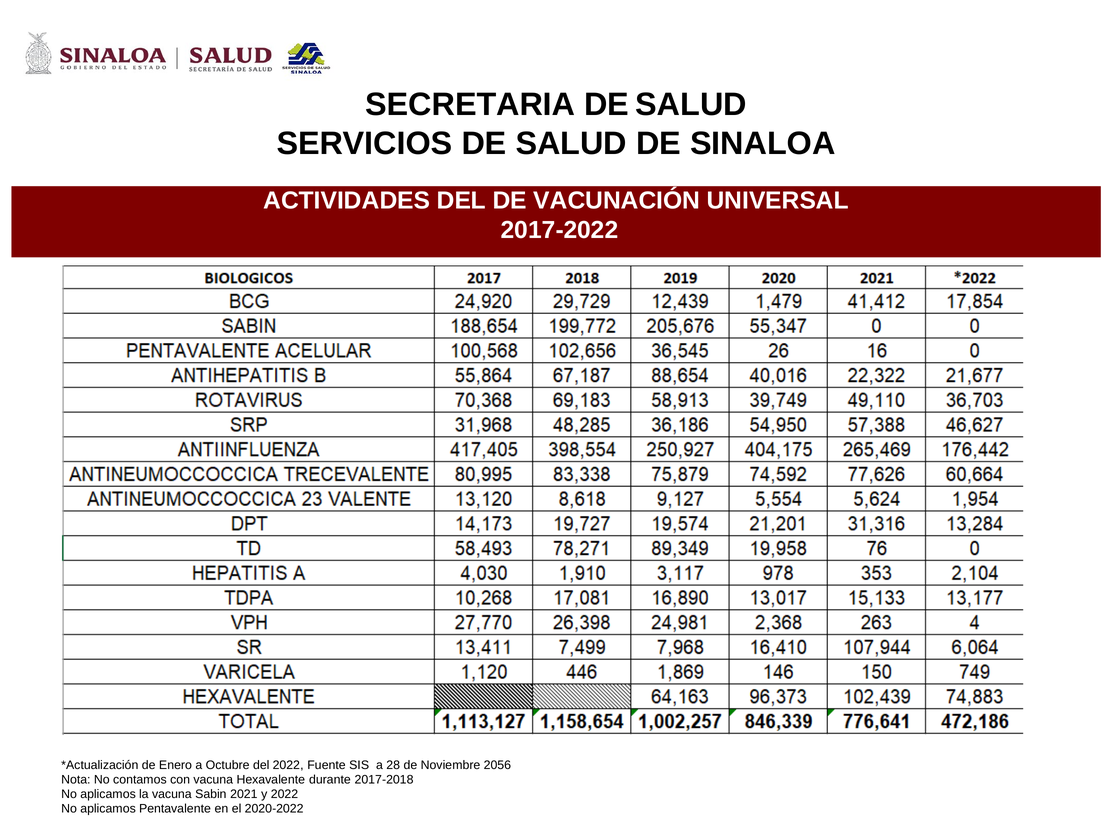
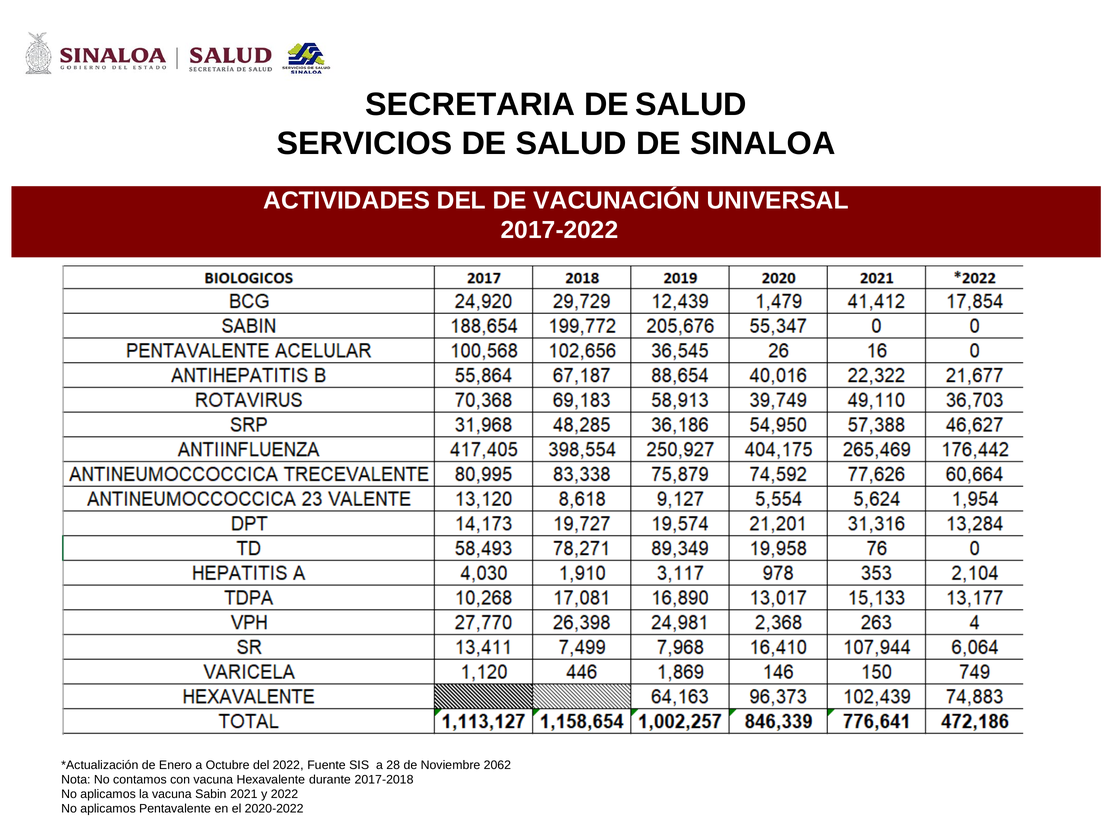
2056: 2056 -> 2062 (497, 765)
